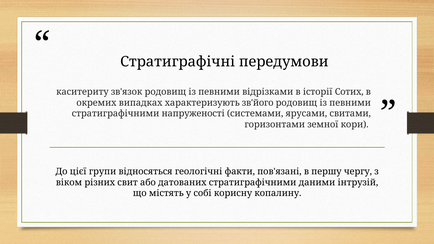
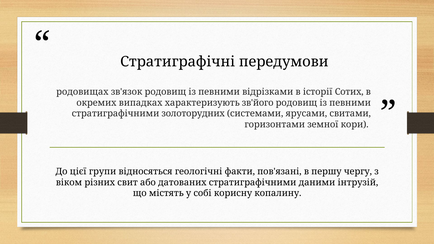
каситериту: каситериту -> родовищах (82, 92)
напруженості: напруженості -> золоторудних (193, 114)
